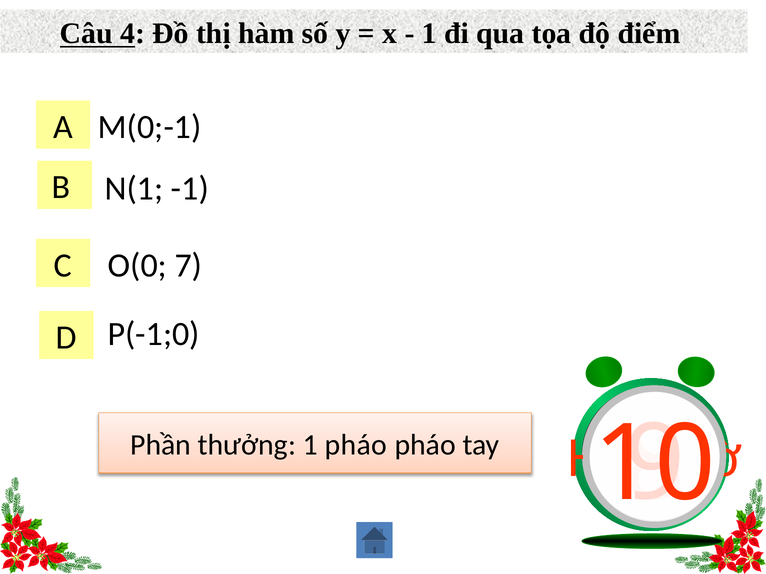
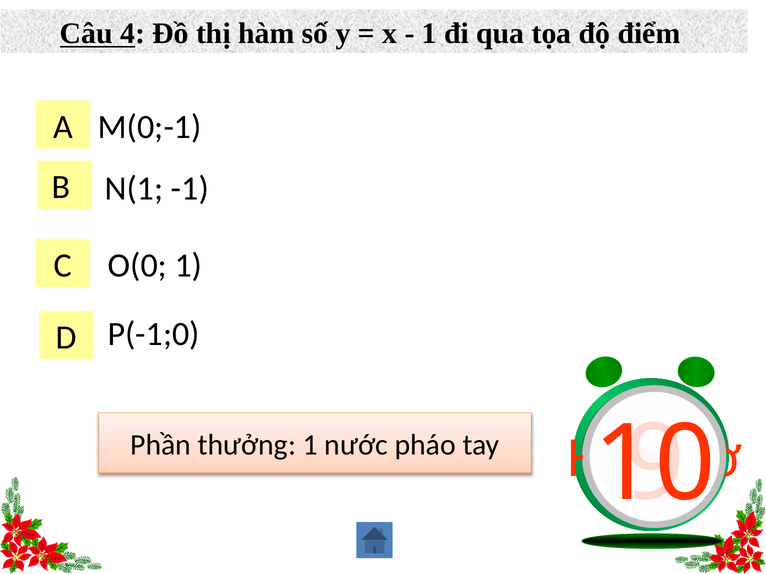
O(0 7: 7 -> 1 (188, 266)
1 pháo: pháo -> nước (356, 445)
